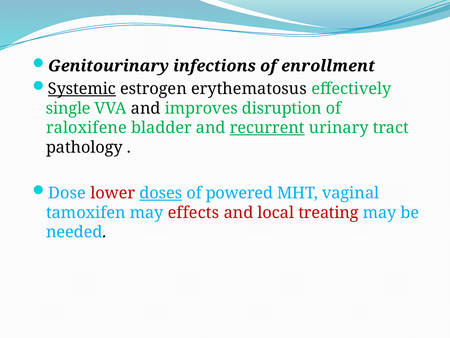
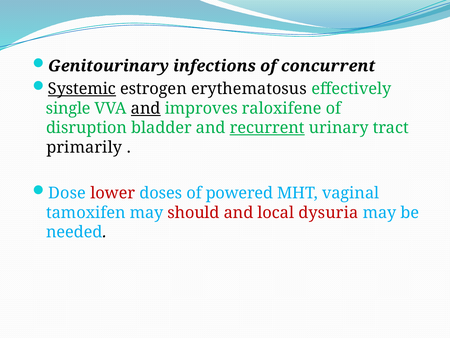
enrollment: enrollment -> concurrent (328, 66)
and underline: none -> present (146, 108)
disruption: disruption -> raloxifene (282, 108)
raloxifene: raloxifene -> disruption (87, 128)
pathology: pathology -> primarily (84, 147)
doses underline: present -> none (161, 193)
effects: effects -> should (194, 212)
treating: treating -> dysuria (328, 212)
